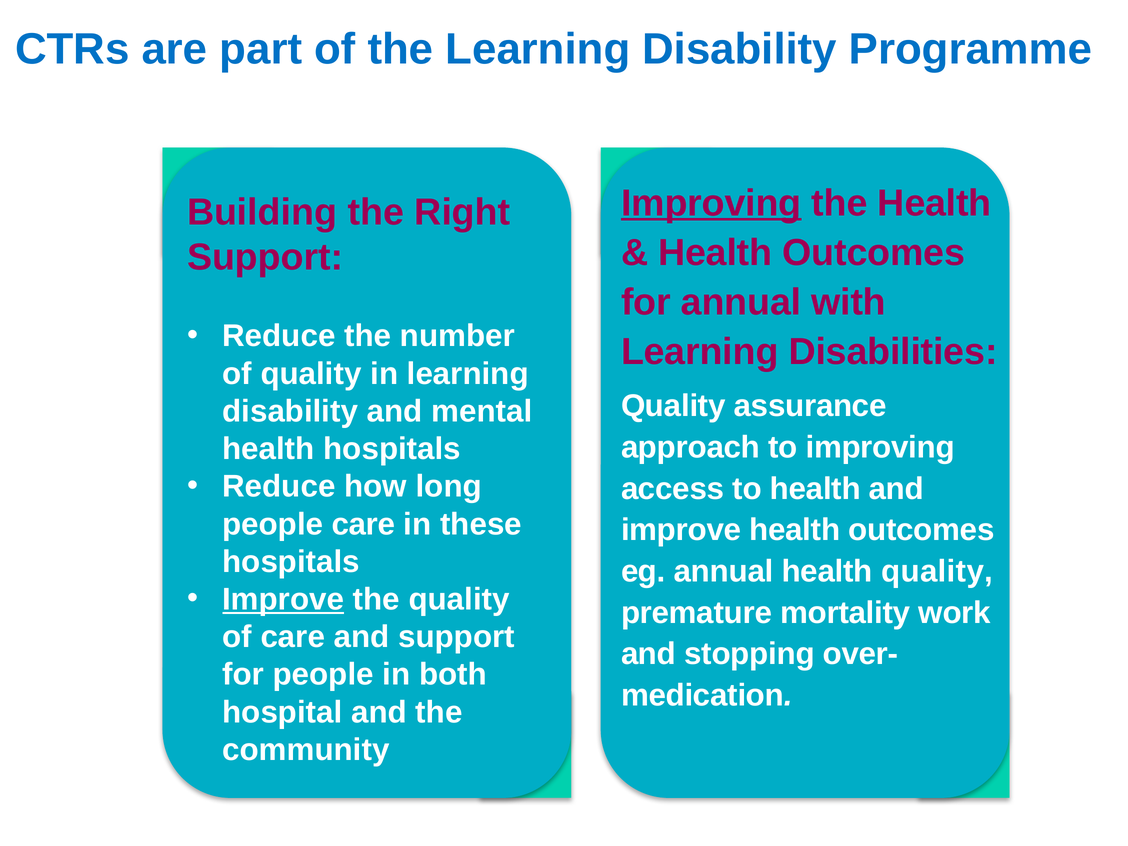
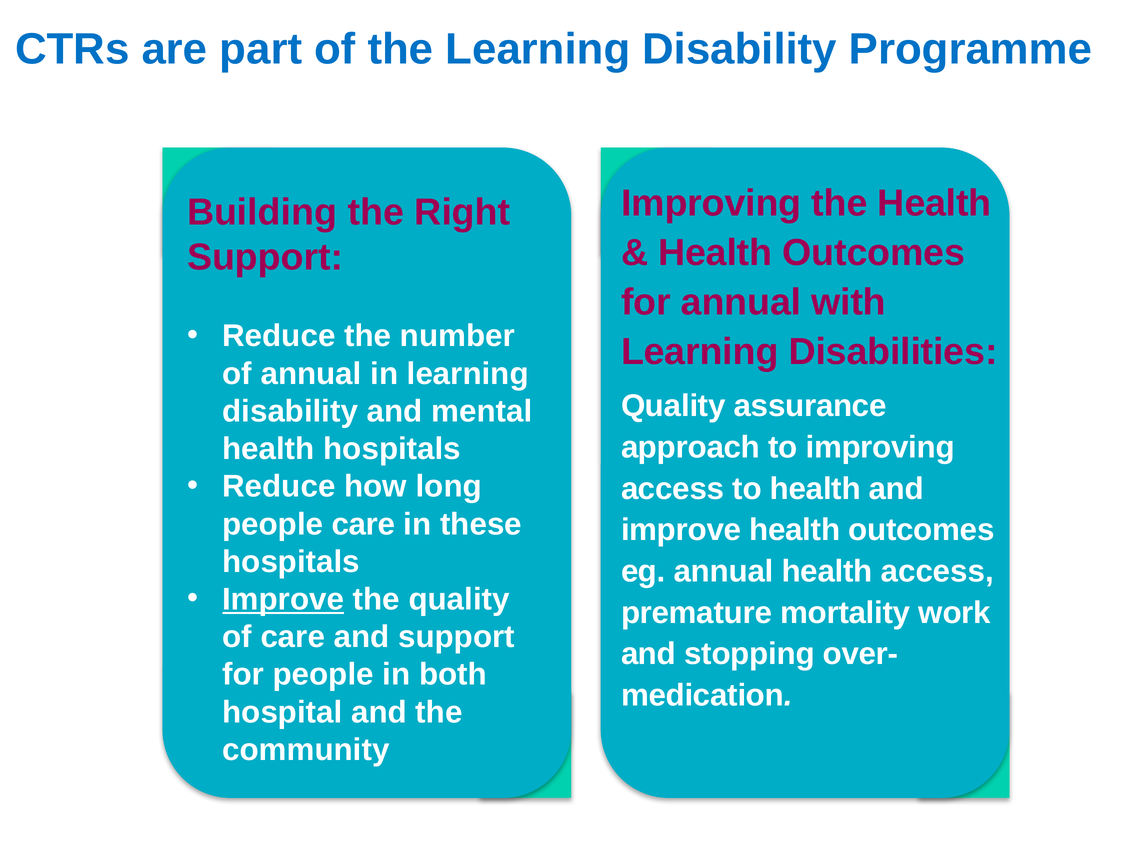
Improving underline: present -> none (711, 203)
of quality: quality -> annual (311, 374)
health quality: quality -> access (937, 571)
